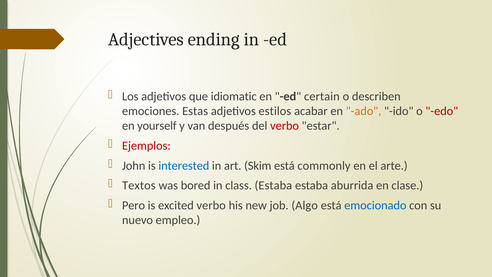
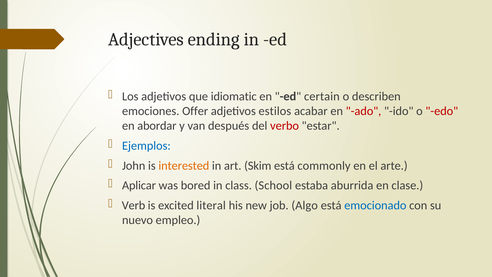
Estas: Estas -> Offer (195, 111)
ado colour: orange -> red (364, 111)
yourself: yourself -> abordar (157, 126)
Ejemplos colour: red -> blue (146, 146)
interested colour: blue -> orange (184, 165)
Textos: Textos -> Aplicar (139, 185)
class Estaba: Estaba -> School (273, 185)
Pero: Pero -> Verb (134, 205)
excited verbo: verbo -> literal (211, 205)
